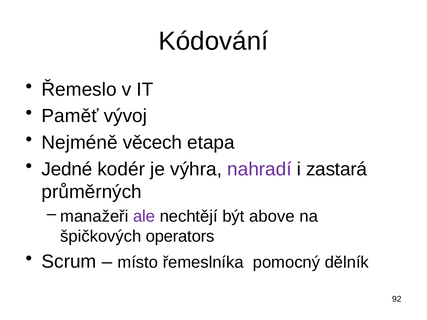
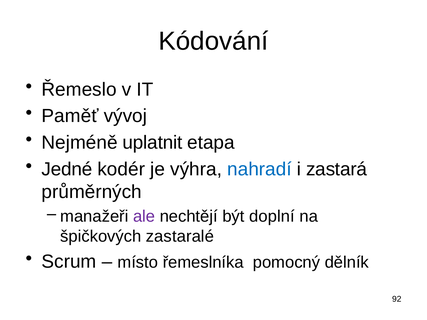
věcech: věcech -> uplatnit (152, 143)
nahradí colour: purple -> blue (259, 169)
above: above -> doplní (272, 217)
operators: operators -> zastaralé (180, 237)
